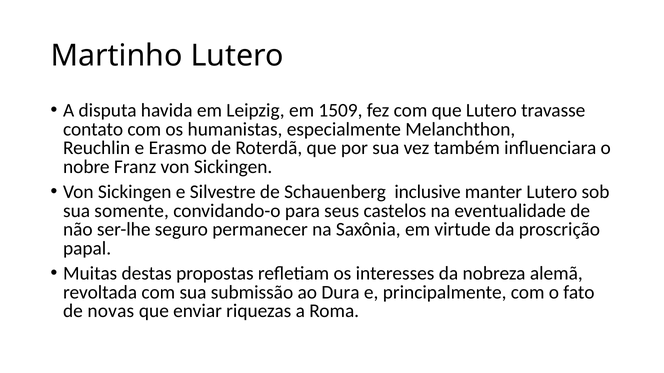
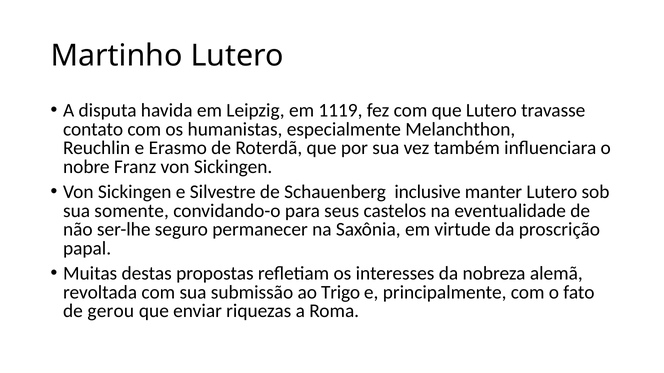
1509: 1509 -> 1119 (340, 111)
Dura: Dura -> Trigo (341, 293)
novas: novas -> gerou (111, 311)
